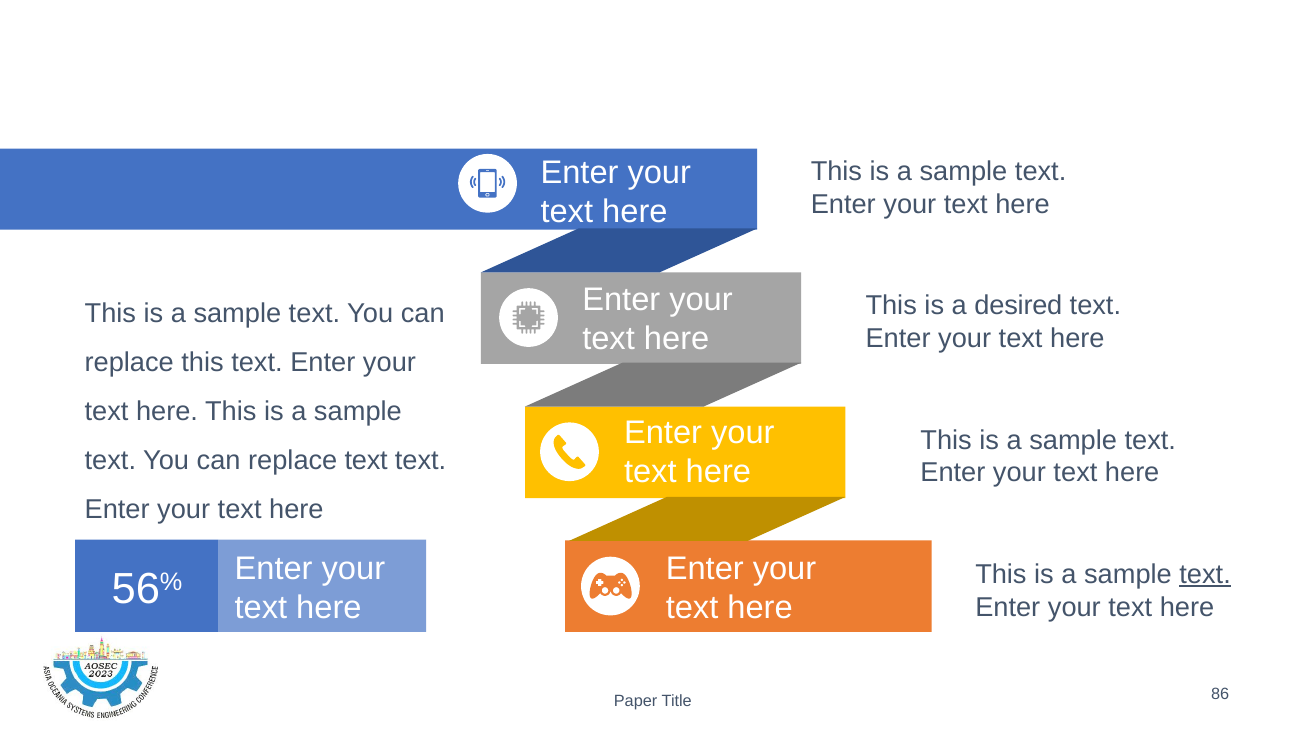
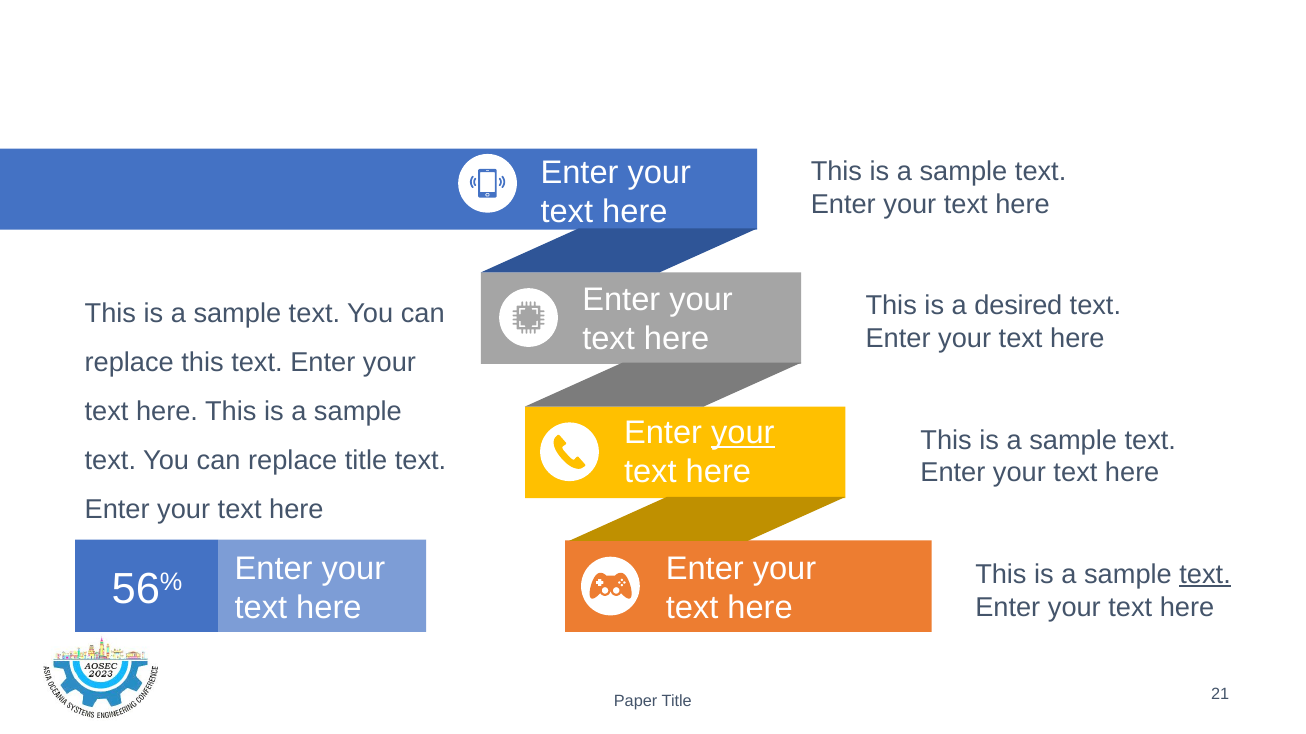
your underline: none -> present (743, 433)
replace text: text -> title (366, 460)
86: 86 -> 21 (1220, 694)
